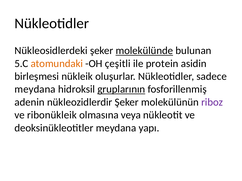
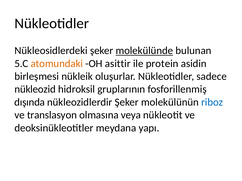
çeşitli: çeşitli -> asittir (118, 64)
meydana: meydana -> nükleozid (35, 89)
gruplarının underline: present -> none (121, 89)
adenin: adenin -> dışında (30, 102)
riboz colour: purple -> blue (212, 102)
ribonükleik: ribonükleik -> translasyon (52, 115)
